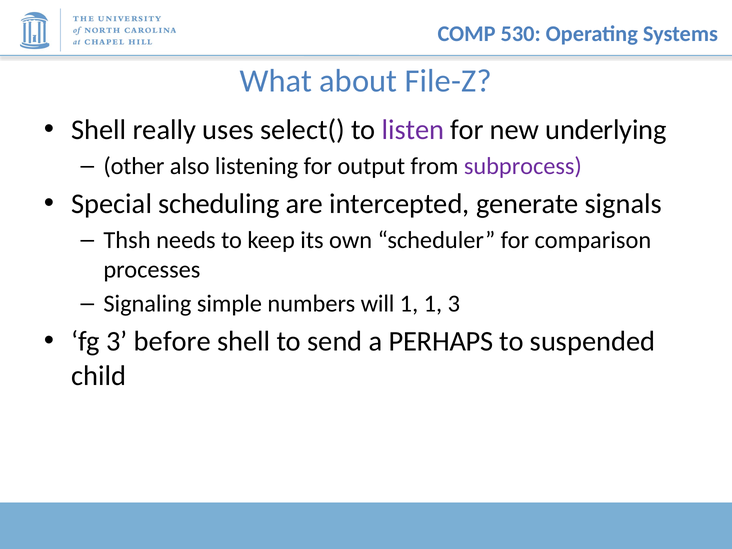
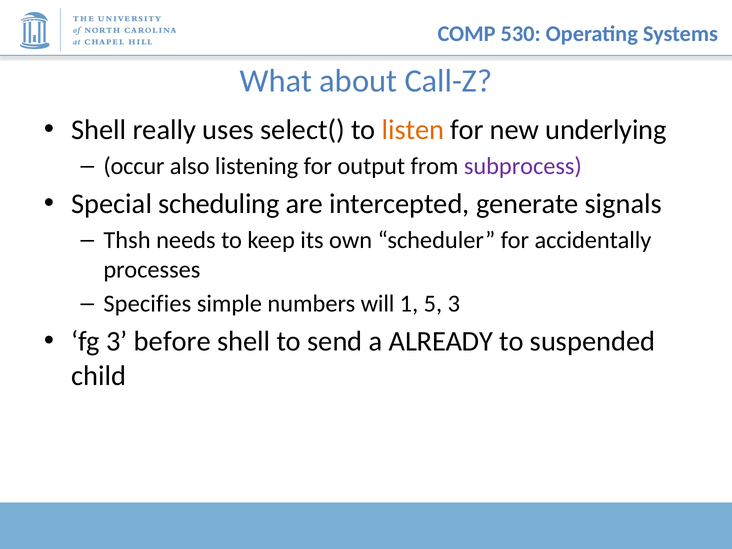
File-Z: File-Z -> Call-Z (448, 81)
listen colour: purple -> orange (413, 130)
other: other -> occur (134, 166)
comparison: comparison -> accidentally (593, 240)
Signaling: Signaling -> Specifies (147, 304)
1 1: 1 -> 5 (433, 304)
PERHAPS: PERHAPS -> ALREADY (441, 342)
